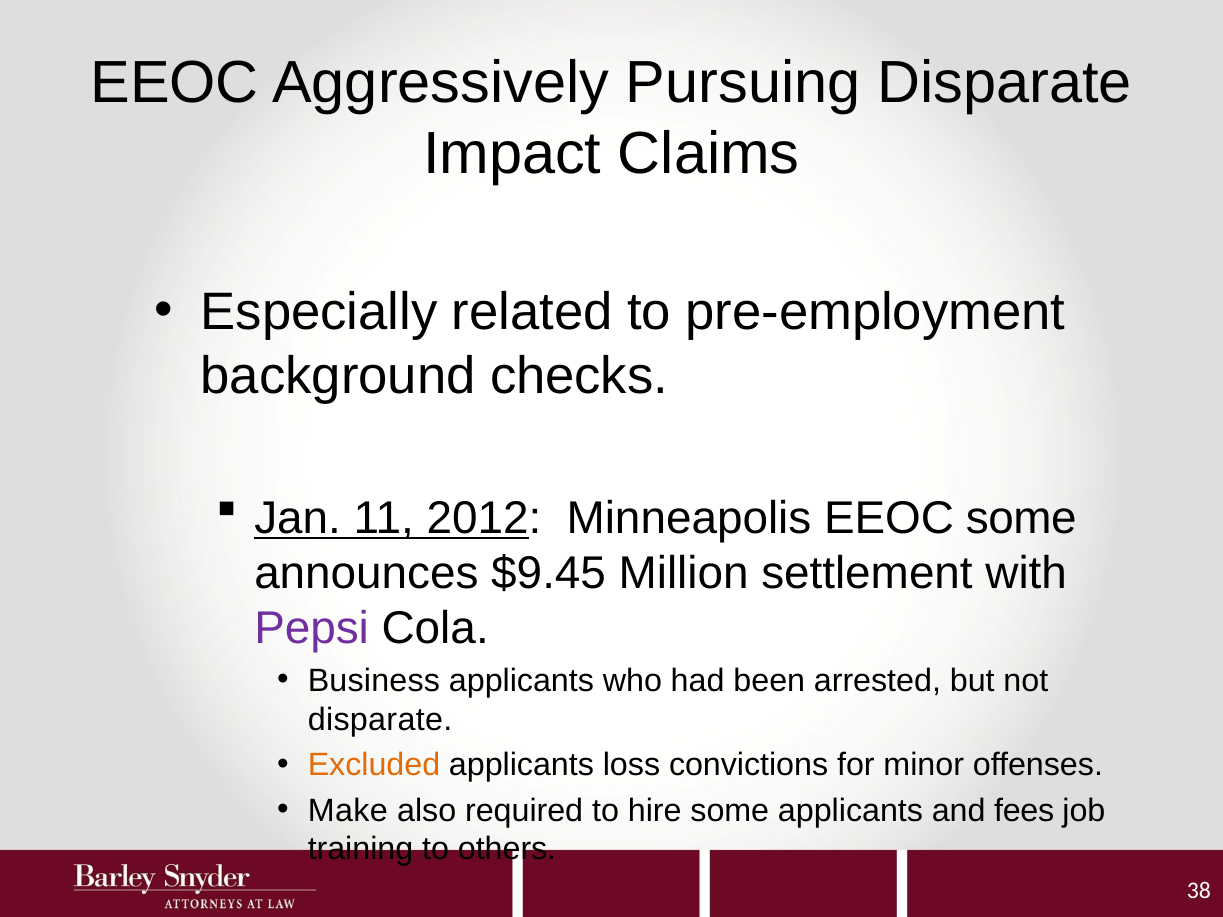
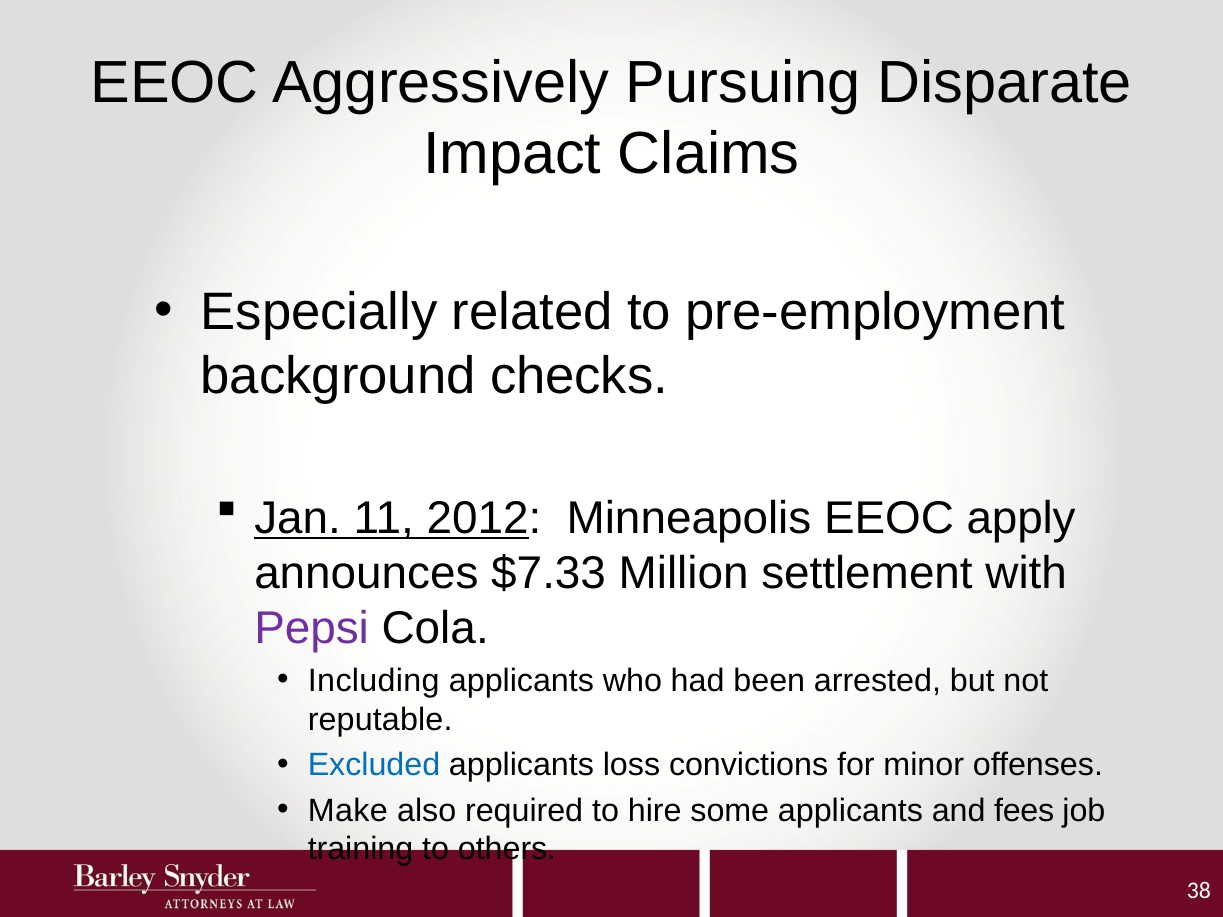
EEOC some: some -> apply (1021, 518)
$9.45: $9.45 -> $7.33 (549, 573)
Business: Business -> Including (374, 681)
disparate: disparate -> reputable (380, 720)
Excluded colour: orange -> blue (374, 765)
